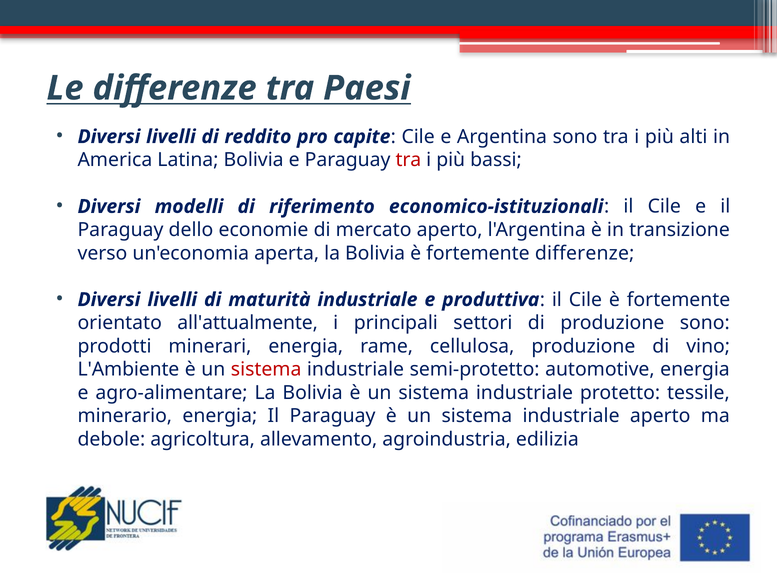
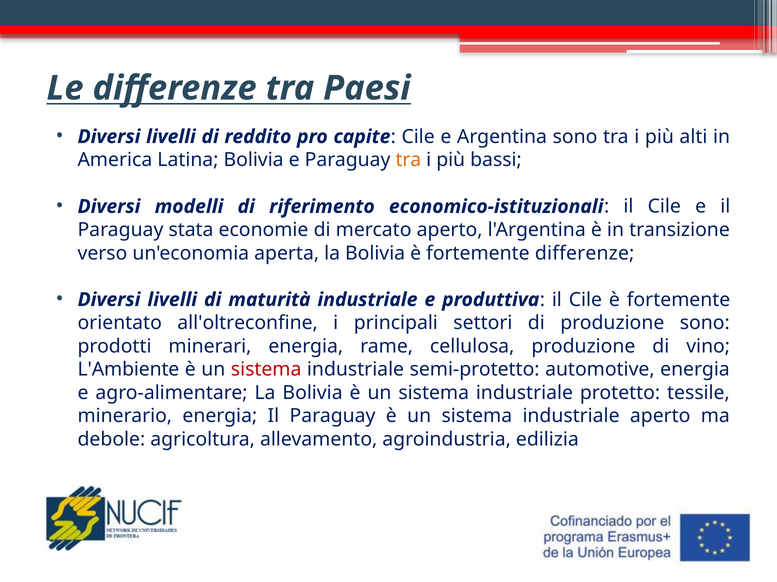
tra colour: red -> orange (408, 160)
dello: dello -> stata (191, 230)
all'attualmente: all'attualmente -> all'oltreconfine (248, 323)
